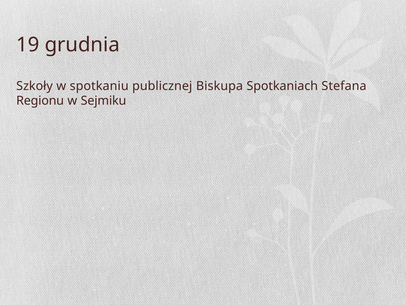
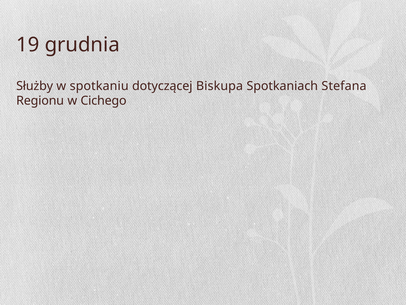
Szkoły: Szkoły -> Służby (35, 86)
publicznej: publicznej -> dotyczącej (162, 86)
Sejmiku: Sejmiku -> Cichego (104, 101)
